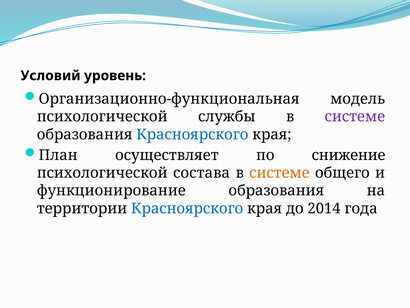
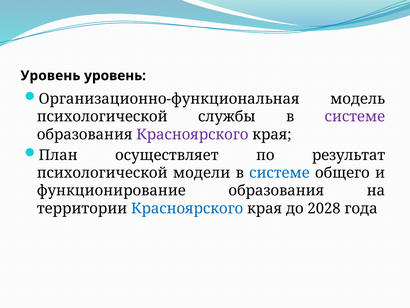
Условий: Условий -> Уровень (50, 76)
Красноярского colour: blue -> purple (192, 134)
снижение: снижение -> результат (349, 155)
состава: состава -> модели (202, 173)
системе colour: orange -> blue (279, 173)
2014: 2014 -> 2028 (324, 208)
